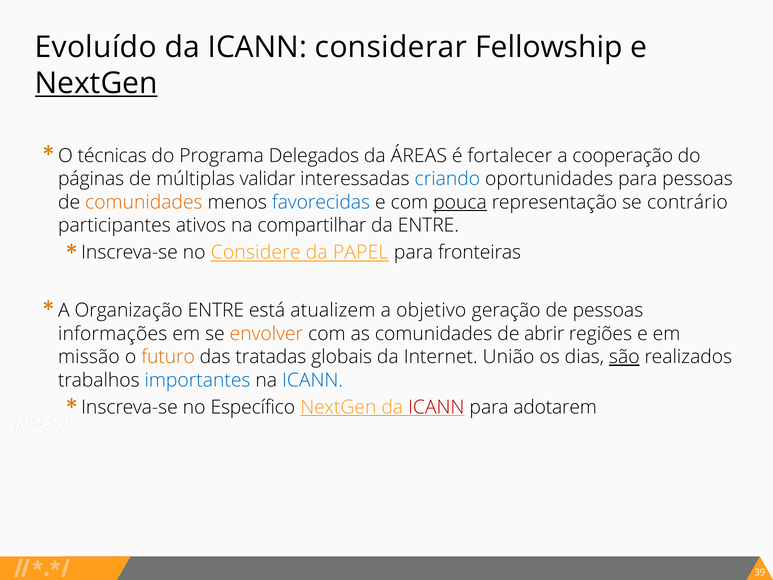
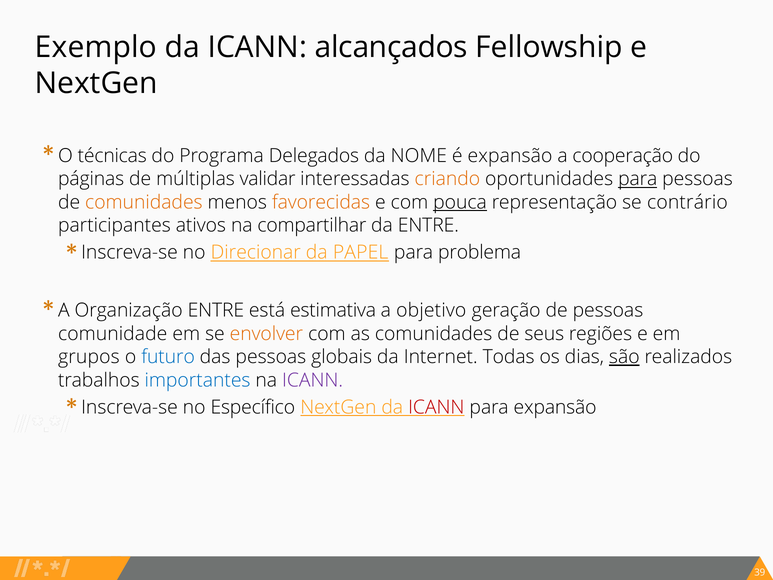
Evoluído: Evoluído -> Exemplo (96, 47)
considerar: considerar -> alcançados (391, 47)
NextGen underline: present -> none (96, 83)
ÁREAS: ÁREAS -> NOME (419, 156)
é fortalecer: fortalecer -> expansão (510, 156)
criando colour: blue -> orange (447, 179)
para underline: none -> present (638, 179)
favorecidas colour: blue -> orange (321, 202)
Considere: Considere -> Direcionar (256, 252)
fronteiras: fronteiras -> problema (480, 252)
atualizem: atualizem -> estimativa (333, 310)
informações: informações -> comunidade (113, 334)
abrir: abrir -> seus (544, 334)
missão: missão -> grupos (89, 357)
futuro colour: orange -> blue (168, 357)
das tratadas: tratadas -> pessoas (271, 357)
União: União -> Todas (509, 357)
ICANN colour: blue -> purple (313, 380)
para adotarem: adotarem -> expansão (555, 407)
